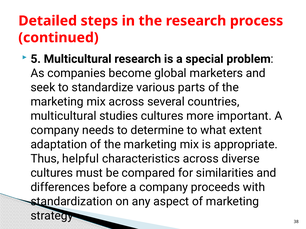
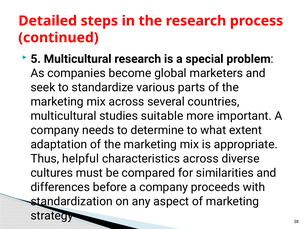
studies cultures: cultures -> suitable (162, 116)
